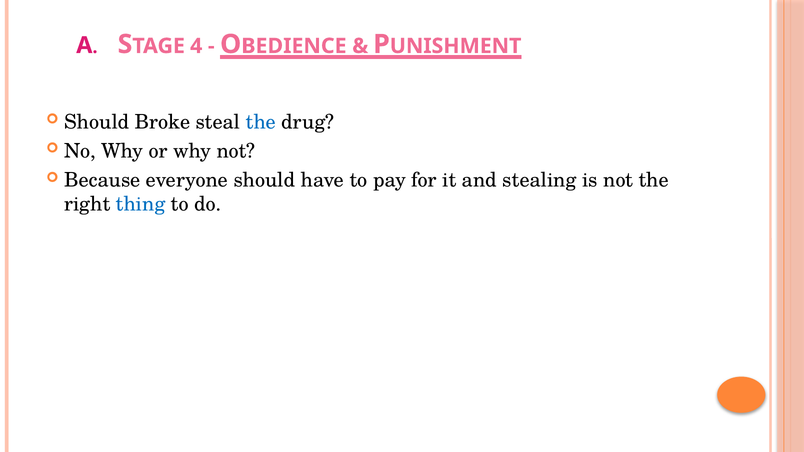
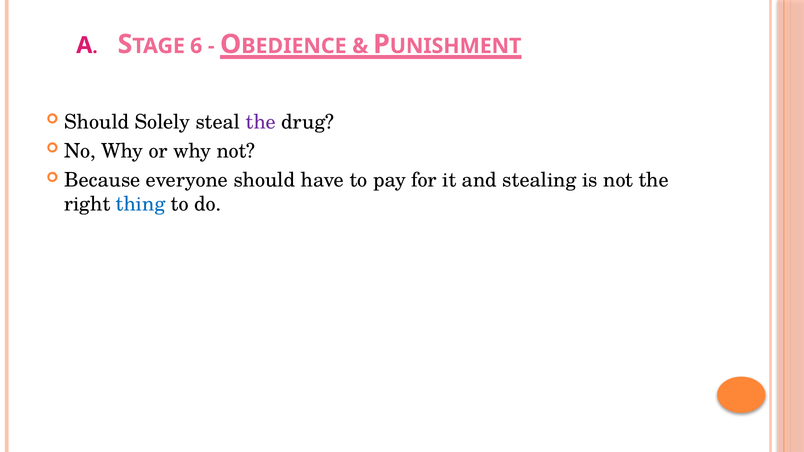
4: 4 -> 6 (196, 46)
Broke: Broke -> Solely (163, 122)
the colour: blue -> purple (261, 122)
